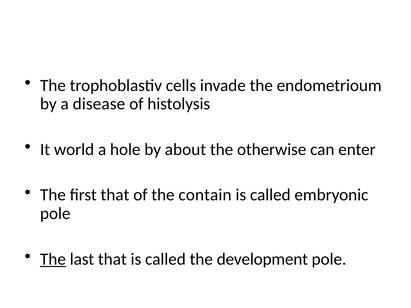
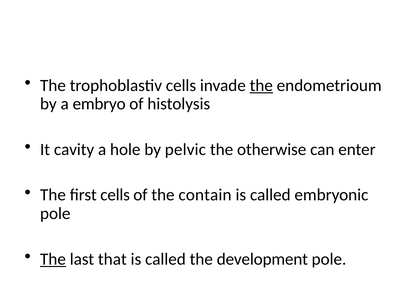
the underline: none -> present (261, 85)
disease: disease -> embryo (99, 104)
world: world -> cavity (74, 150)
about: about -> pelvic (185, 150)
first that: that -> cells (115, 195)
